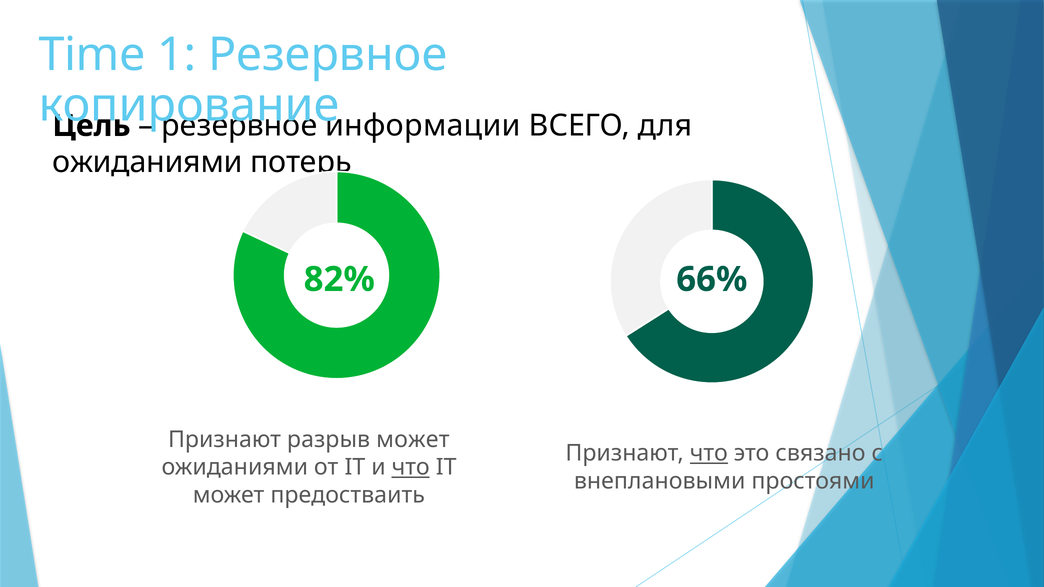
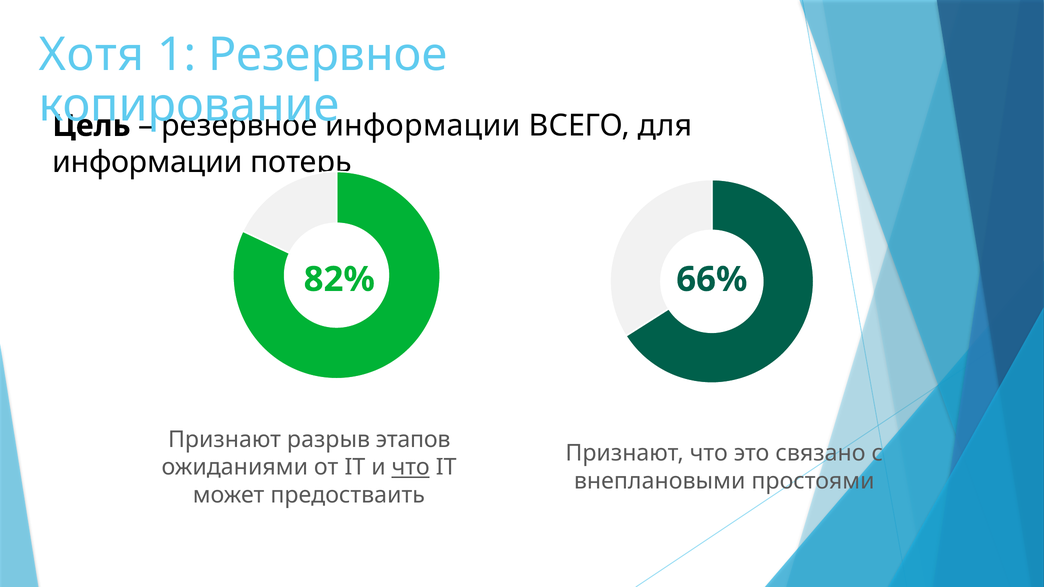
Time: Time -> Хотя (92, 55)
ожиданиями: ожиданиями -> информации (147, 162)
разрыв может: может -> этапов (413, 440)
что underline: present -> none (709, 454)
